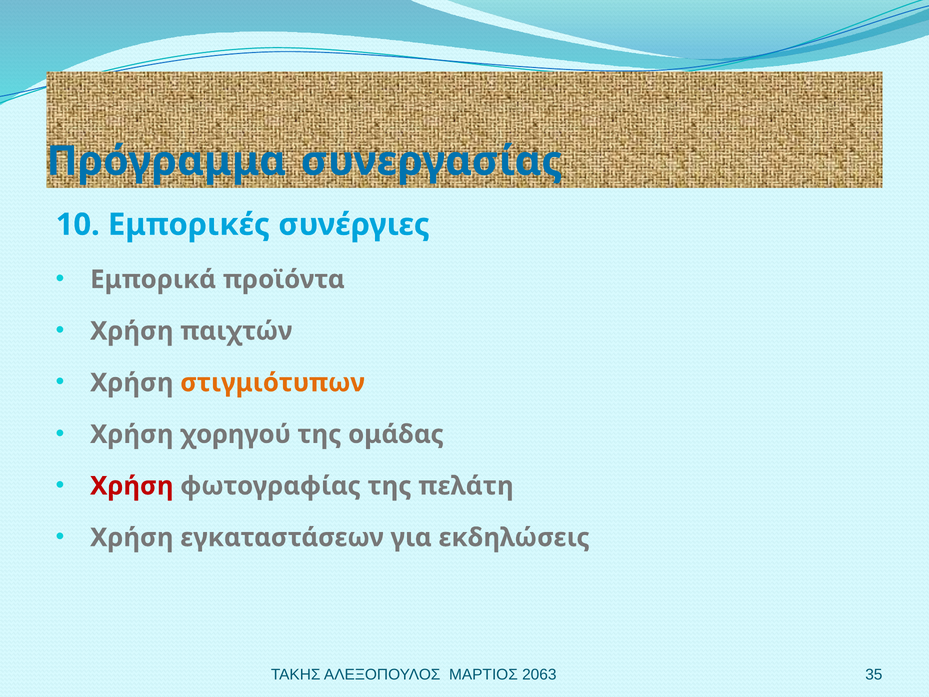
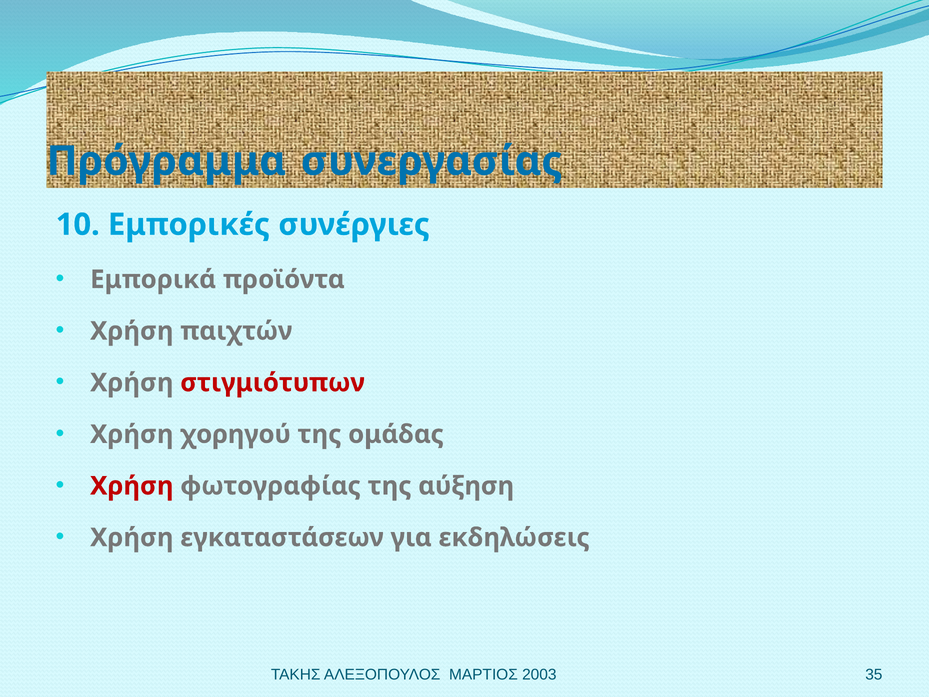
στιγμιότυπων colour: orange -> red (273, 383)
πελάτη: πελάτη -> αύξηση (466, 486)
2063: 2063 -> 2003 (539, 675)
